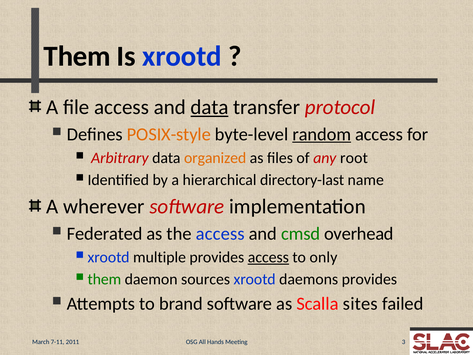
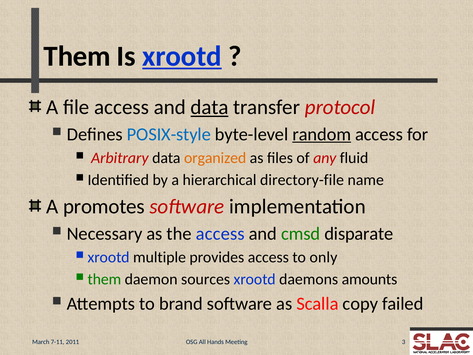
xrootd underline: none -> present (182, 56)
POSIX-style colour: orange -> blue (169, 134)
root: root -> fluid (354, 158)
directory-last: directory-last -> directory-file (302, 180)
wherever: wherever -> promotes (104, 206)
Federated: Federated -> Necessary (105, 234)
overhead: overhead -> disparate (359, 234)
access underline: present -> none (268, 257)
daemons provides: provides -> amounts (369, 279)
sites: sites -> copy (360, 304)
